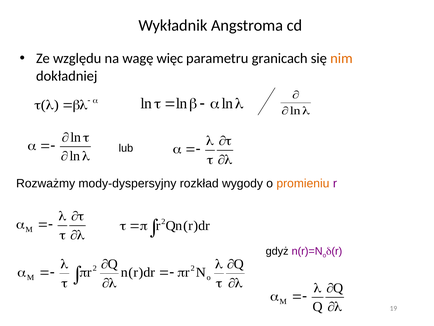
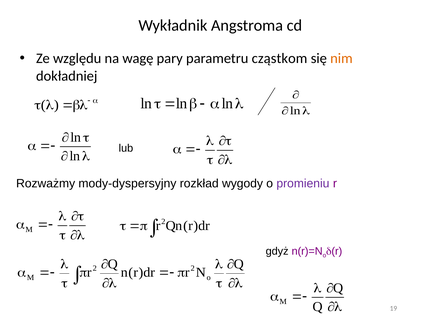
więc: więc -> pary (170, 58)
granicach: granicach -> cząstkom (280, 58)
promieniu colour: orange -> purple (303, 183)
